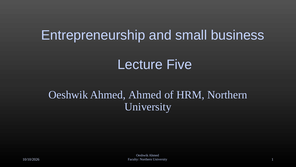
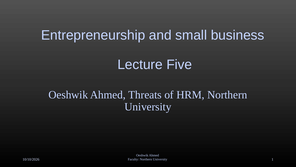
Ahmed Ahmed: Ahmed -> Threats (145, 94)
